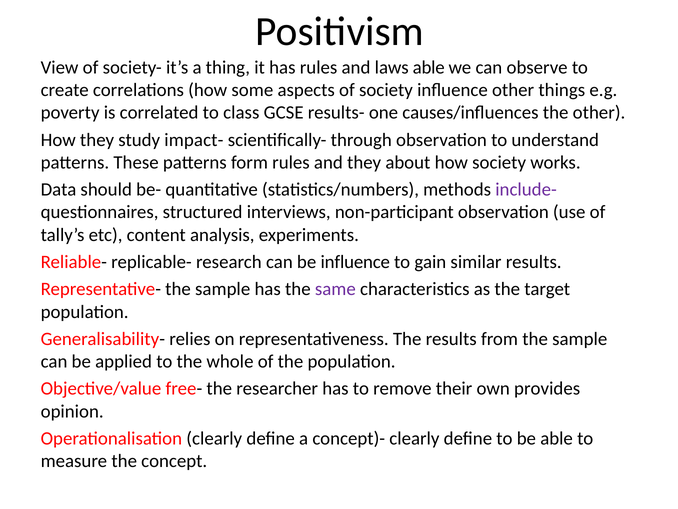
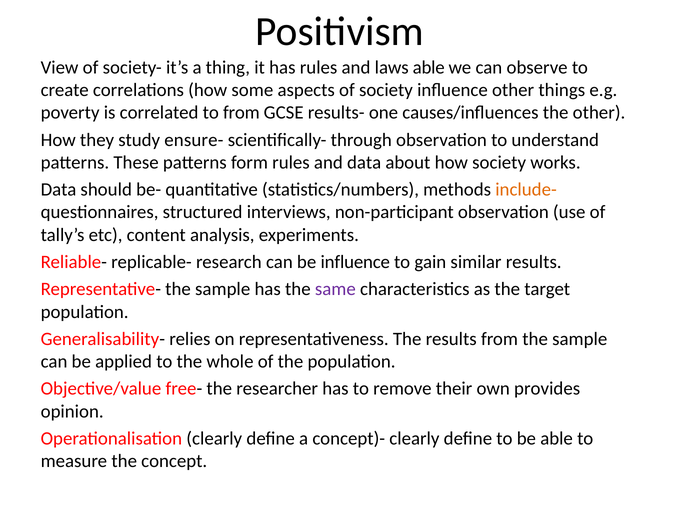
to class: class -> from (241, 113)
impact-: impact- -> ensure- (194, 140)
and they: they -> data (364, 162)
include- colour: purple -> orange (526, 189)
